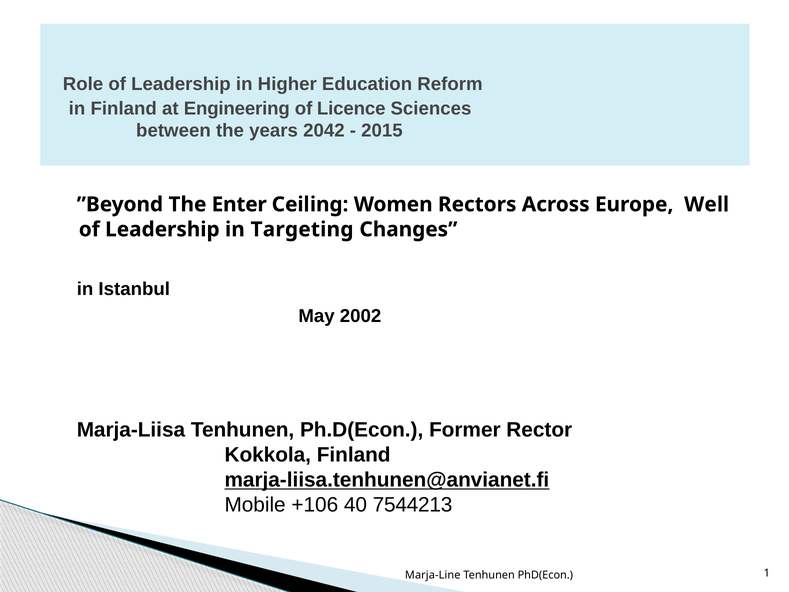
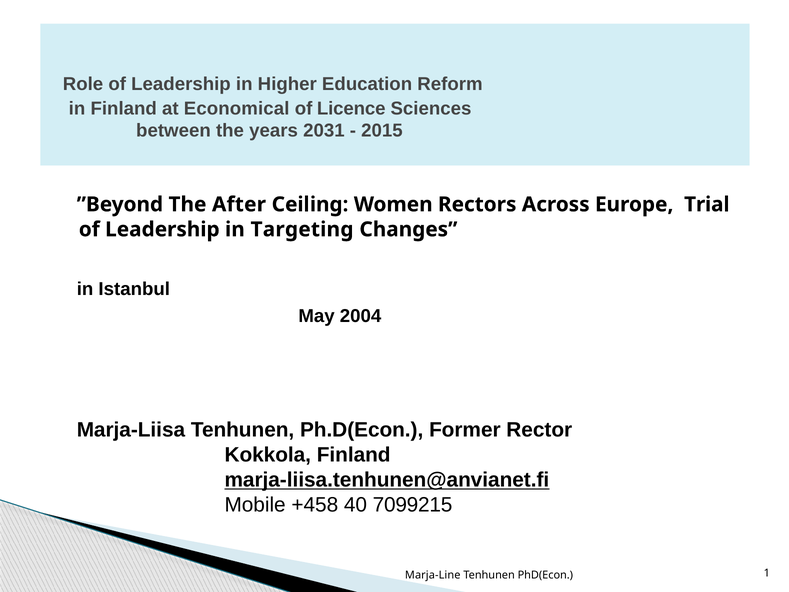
Engineering: Engineering -> Economical (237, 108)
2042: 2042 -> 2031 (324, 131)
Enter: Enter -> After (239, 204)
Well: Well -> Trial (707, 204)
2002: 2002 -> 2004 (361, 316)
+106: +106 -> +458 (315, 505)
7544213: 7544213 -> 7099215 (413, 505)
